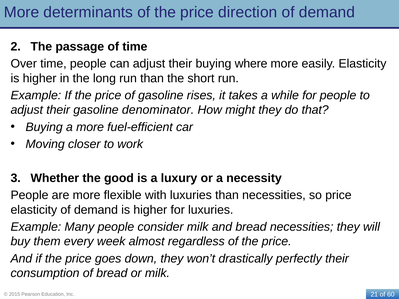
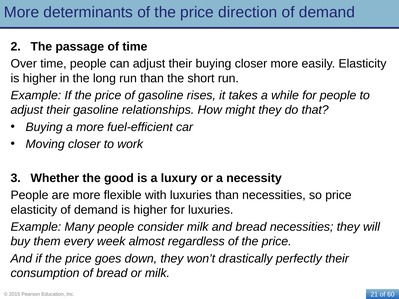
buying where: where -> closer (251, 64)
denominator: denominator -> relationships (158, 110)
